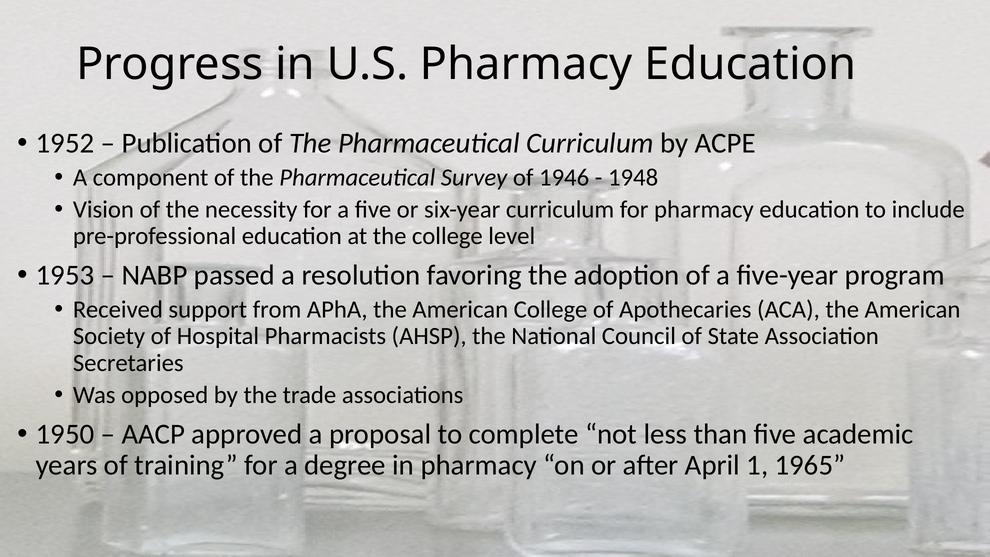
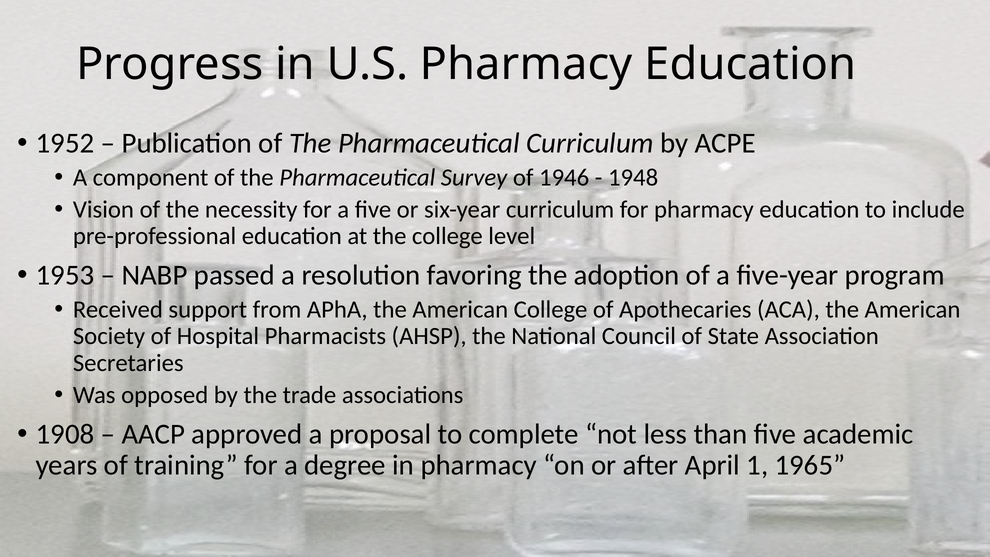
1950: 1950 -> 1908 (65, 434)
